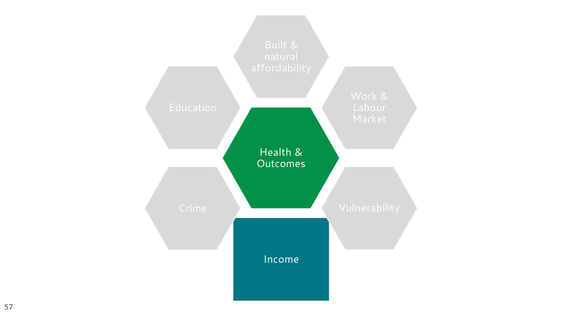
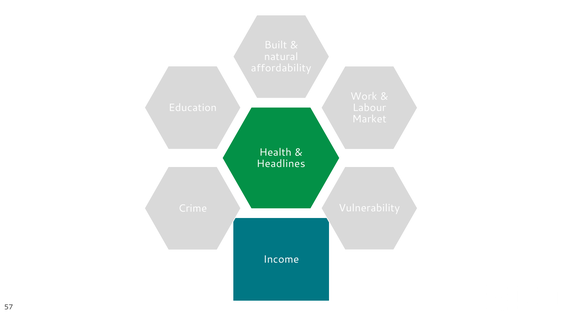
Outcomes: Outcomes -> Headlines (281, 164)
